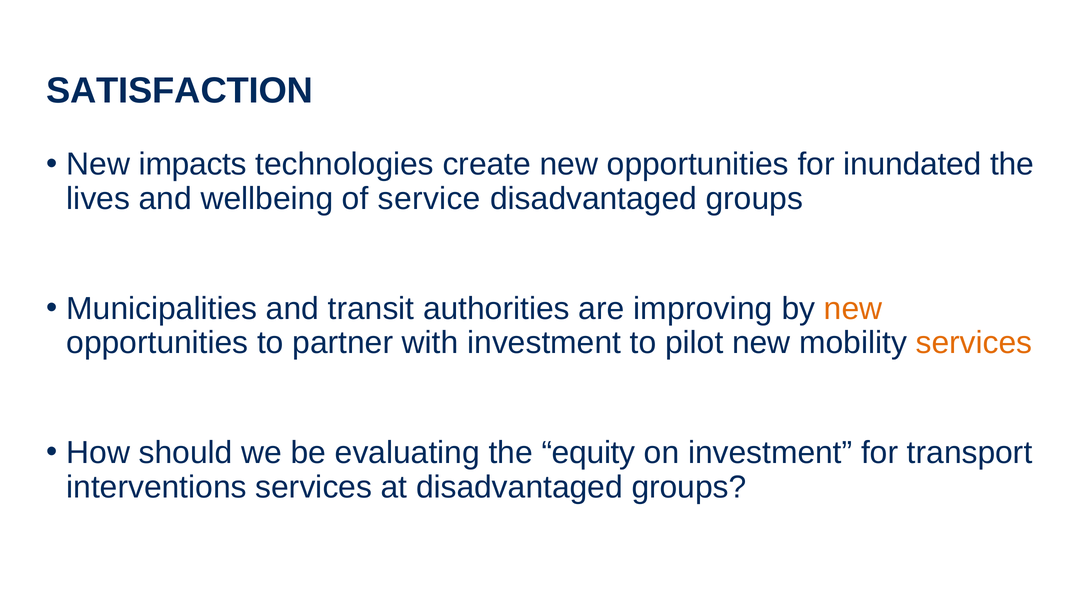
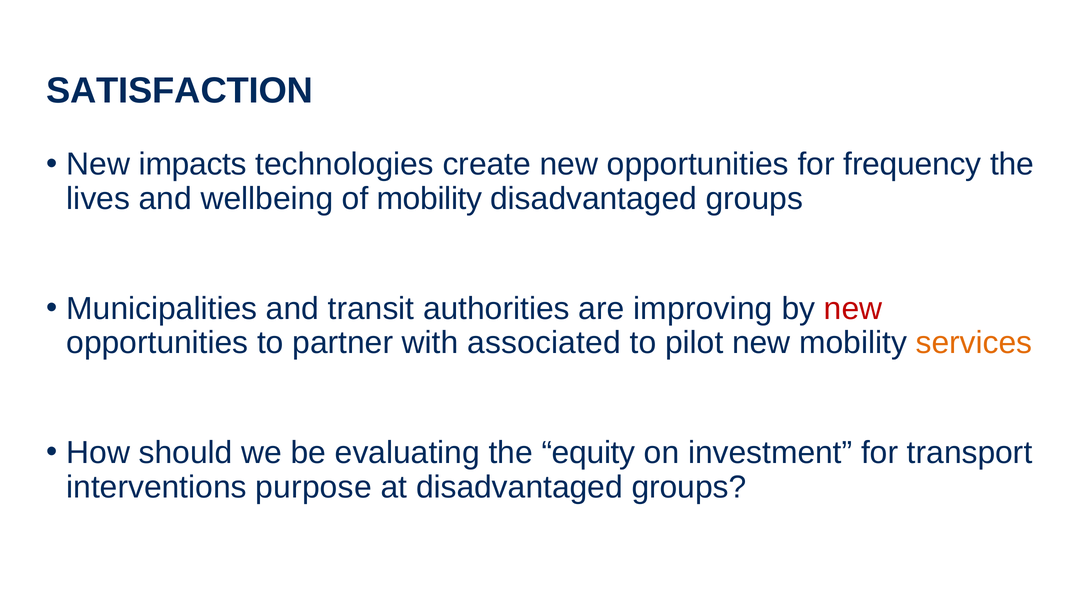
inundated: inundated -> frequency (912, 165)
of service: service -> mobility (430, 199)
new colour: orange -> red (853, 309)
with investment: investment -> associated (544, 343)
interventions services: services -> purpose (314, 487)
